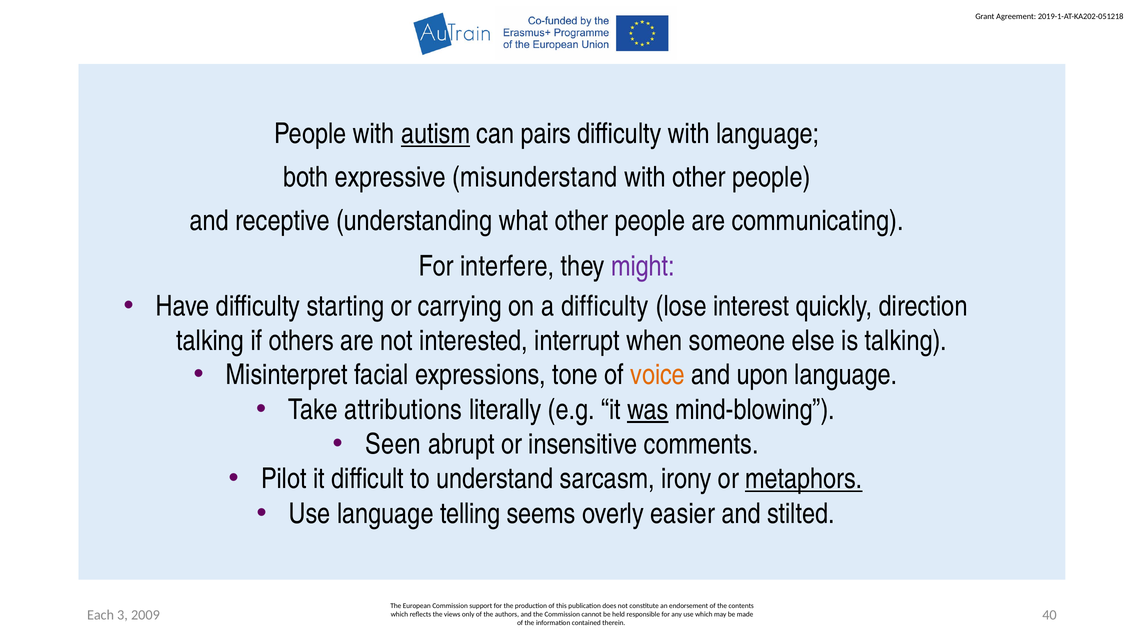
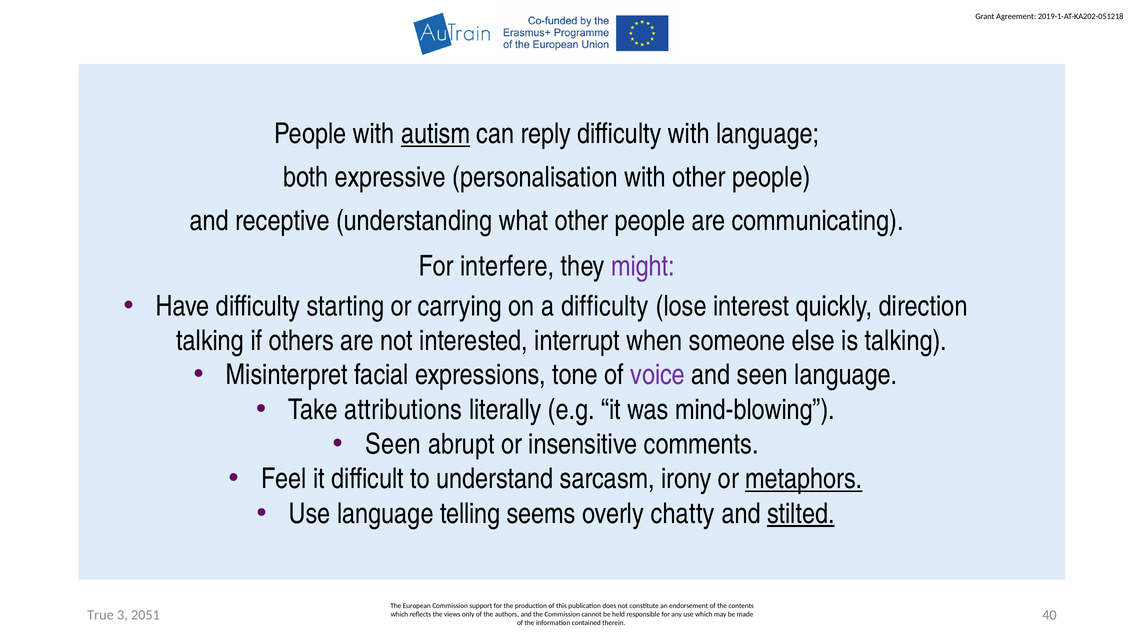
pairs: pairs -> reply (546, 134)
misunderstand: misunderstand -> personalisation (535, 177)
voice colour: orange -> purple (658, 375)
and upon: upon -> seen (762, 375)
was underline: present -> none (648, 409)
Pilot: Pilot -> Feel (284, 479)
easier: easier -> chatty (683, 513)
stilted underline: none -> present (801, 513)
Each: Each -> True (100, 615)
2009: 2009 -> 2051 (145, 615)
